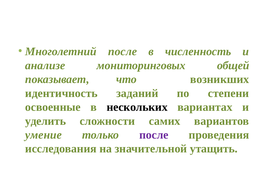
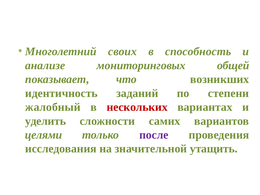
Многолетний после: после -> своих (123, 52)
численность: численность -> способность (198, 52)
освоенные: освоенные -> жалобный (53, 107)
нескольких colour: black -> red (137, 107)
умение: умение -> целями (44, 135)
